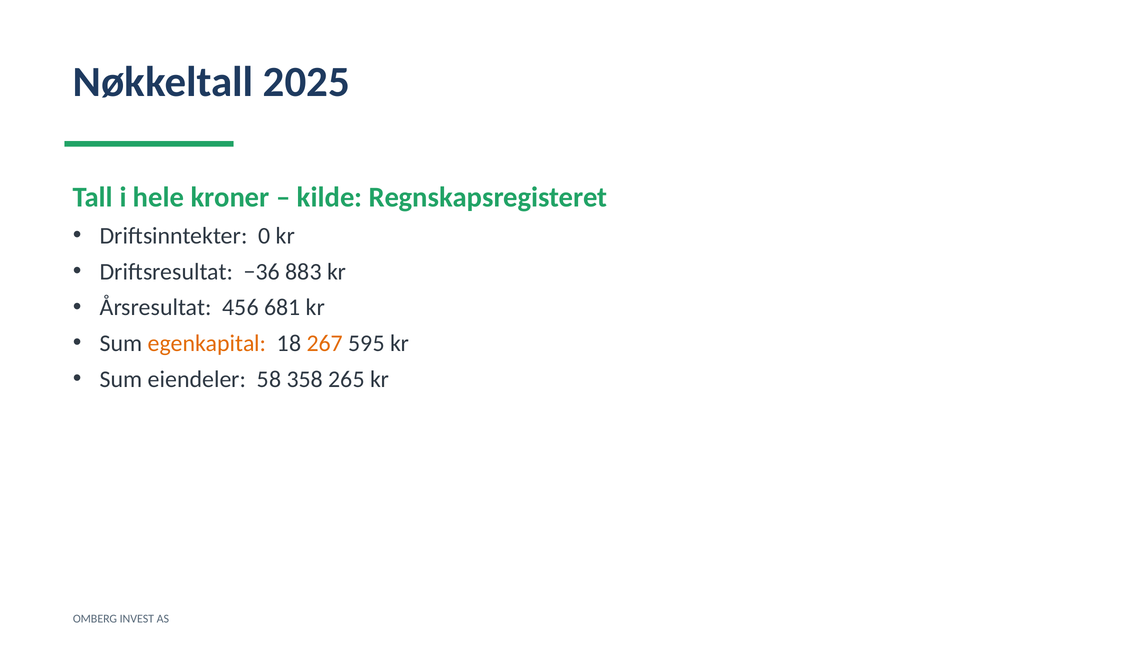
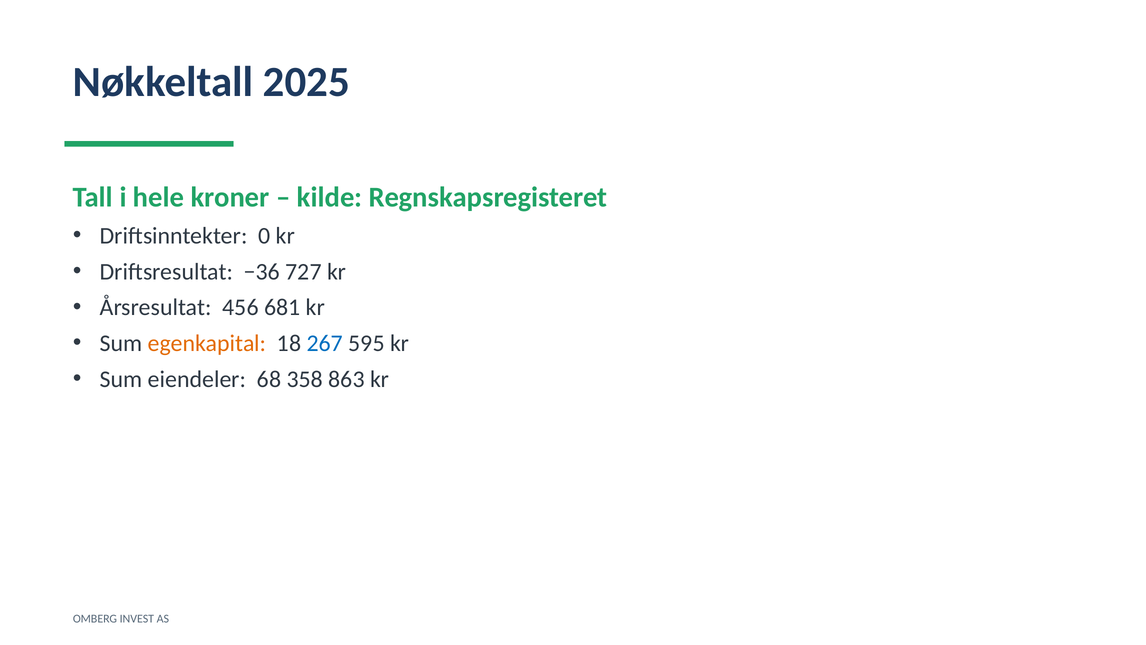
883: 883 -> 727 (303, 271)
267 colour: orange -> blue (325, 343)
58: 58 -> 68 (269, 379)
265: 265 -> 863 (347, 379)
